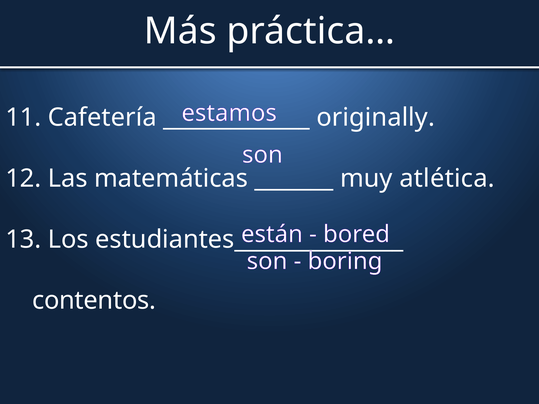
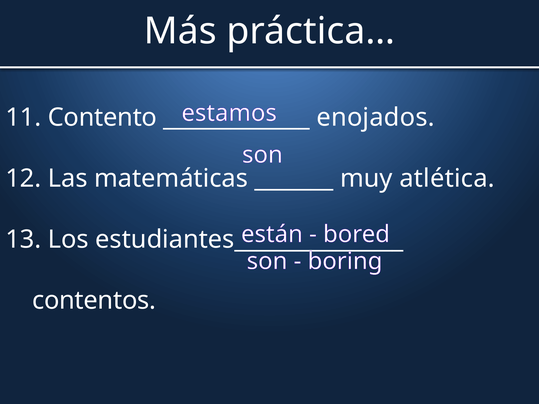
Cafetería: Cafetería -> Contento (102, 118)
originally: originally -> enojados (376, 118)
